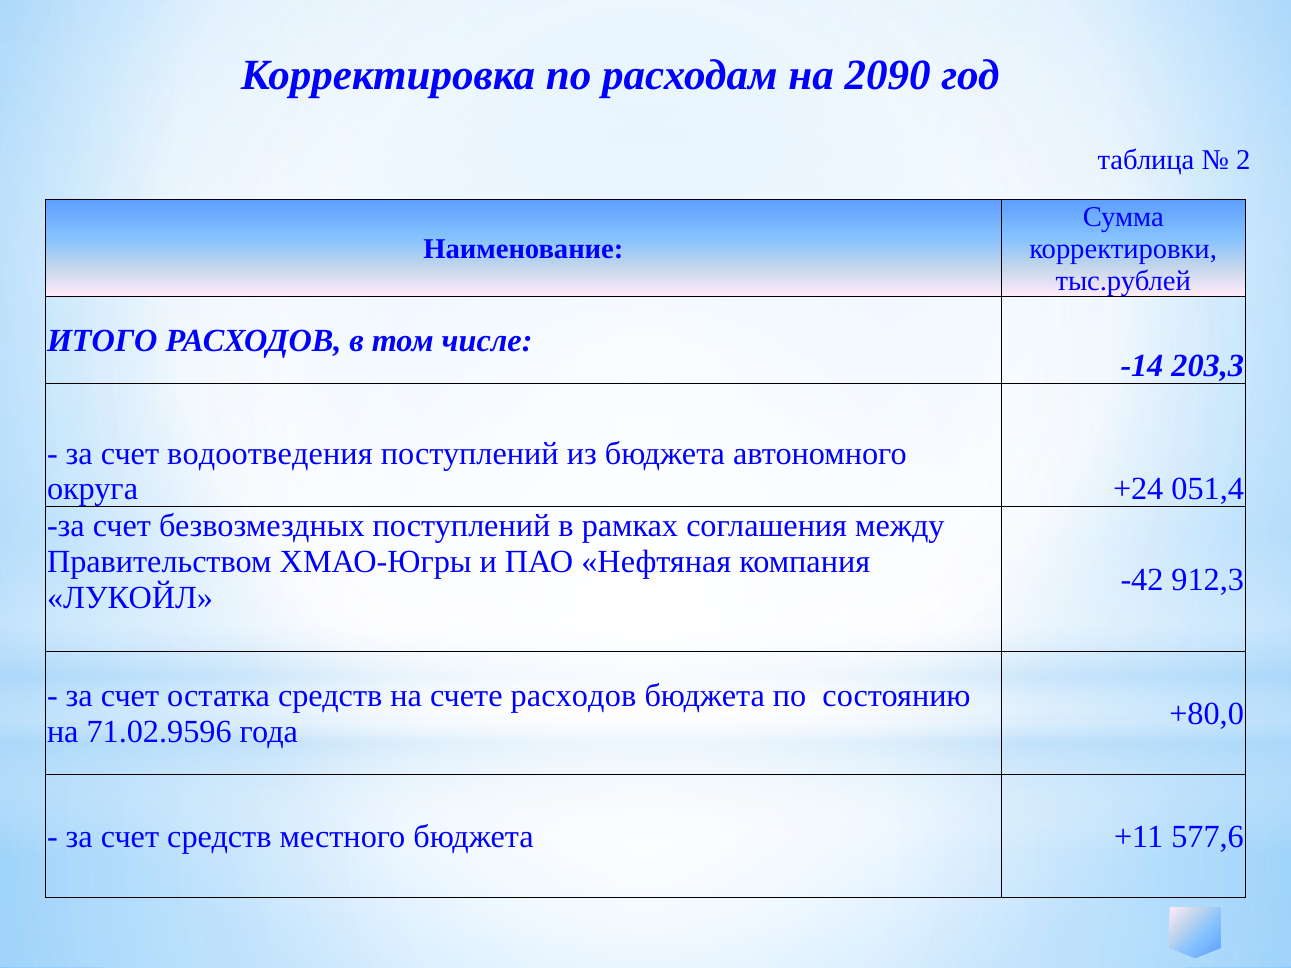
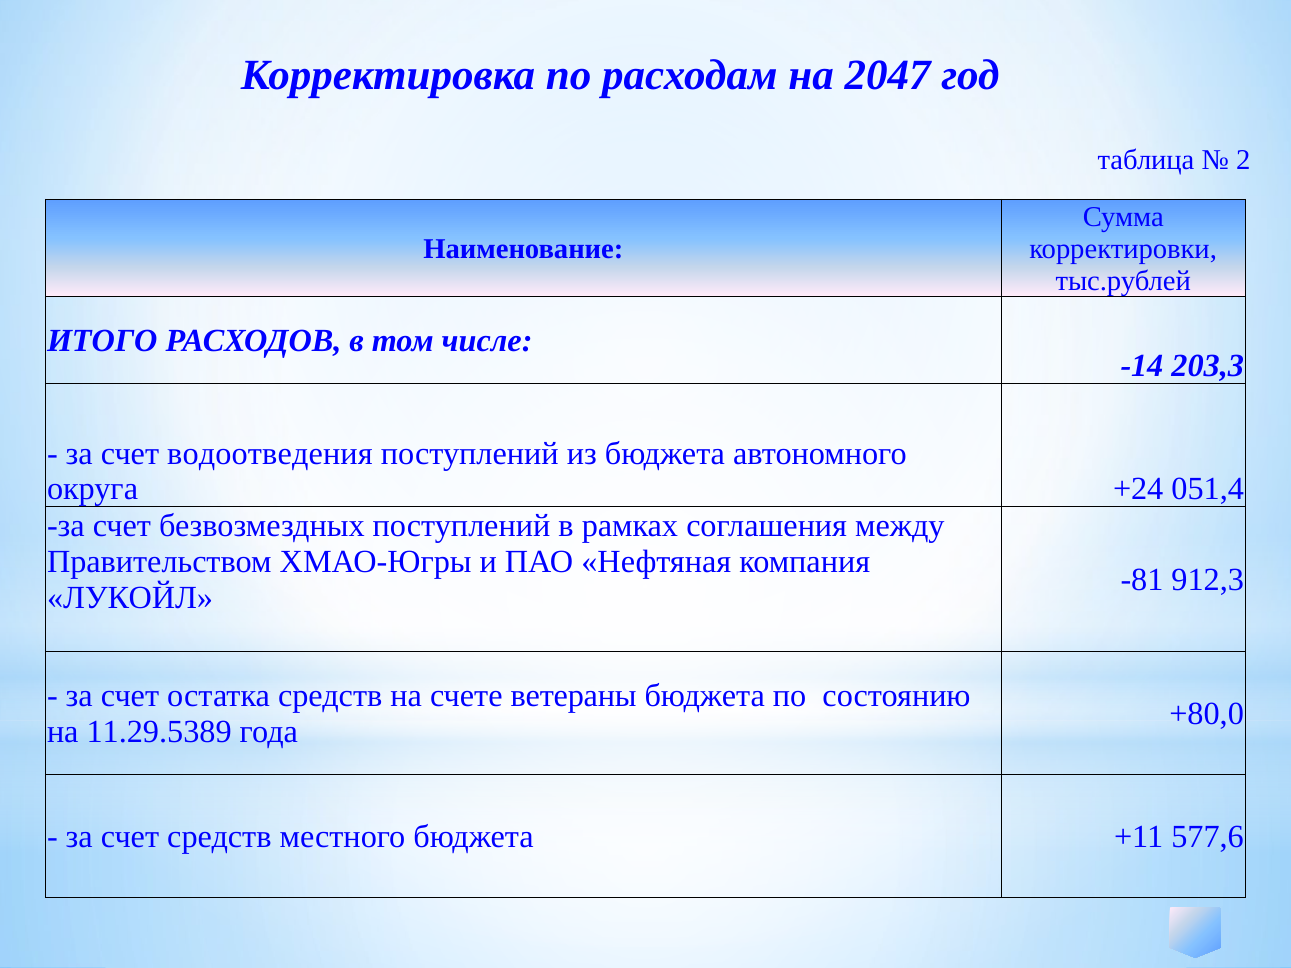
2090: 2090 -> 2047 (888, 76)
-42: -42 -> -81 (1142, 580)
счете расходов: расходов -> ветераны (574, 696)
71.02.9596: 71.02.9596 -> 11.29.5389 (159, 732)
